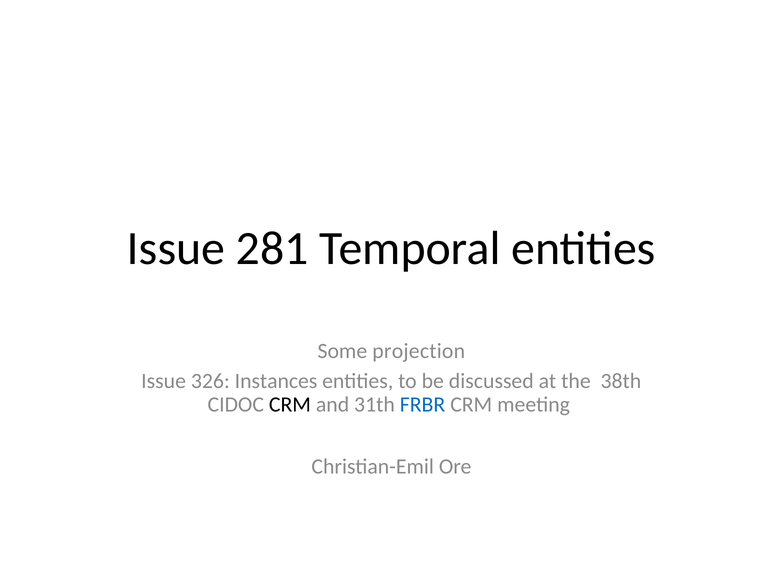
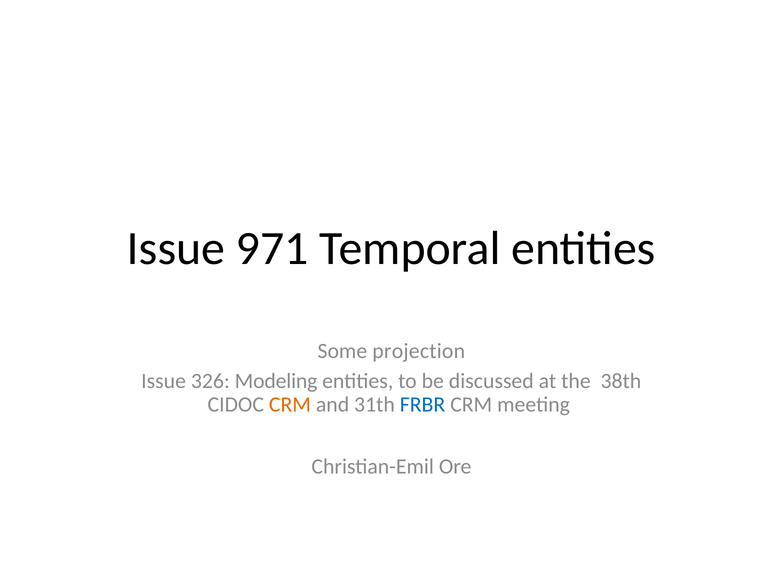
281: 281 -> 971 (272, 249)
Instances: Instances -> Modeling (276, 381)
CRM colour: black -> orange (290, 405)
